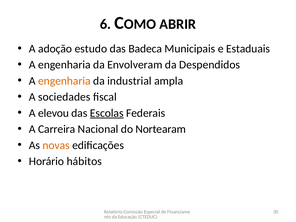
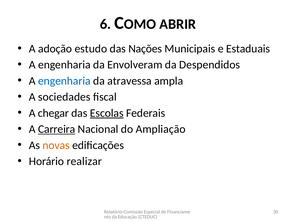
Badeca: Badeca -> Nações (145, 49)
engenharia colour: orange -> blue (64, 81)
industrial: industrial -> atravessa (129, 81)
elevou: elevou -> chegar (53, 113)
Carreira underline: none -> present (57, 129)
Nortearam: Nortearam -> Ampliação (161, 129)
hábitos: hábitos -> realizar (84, 161)
